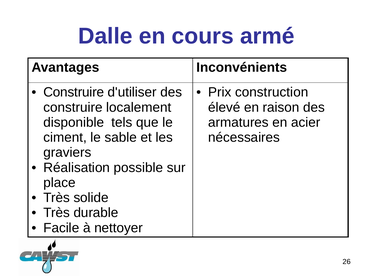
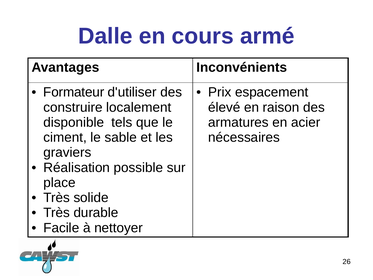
Construire: Construire -> Formateur (74, 92)
construction: construction -> espacement (272, 92)
